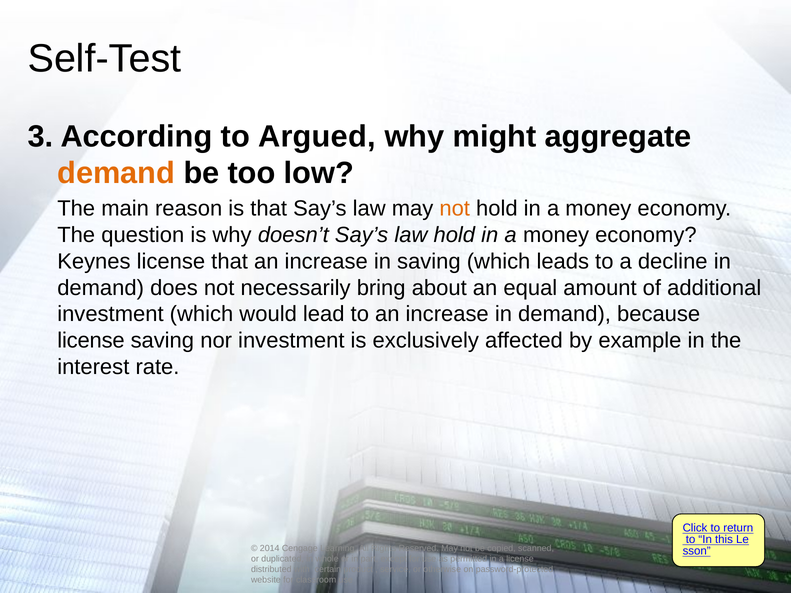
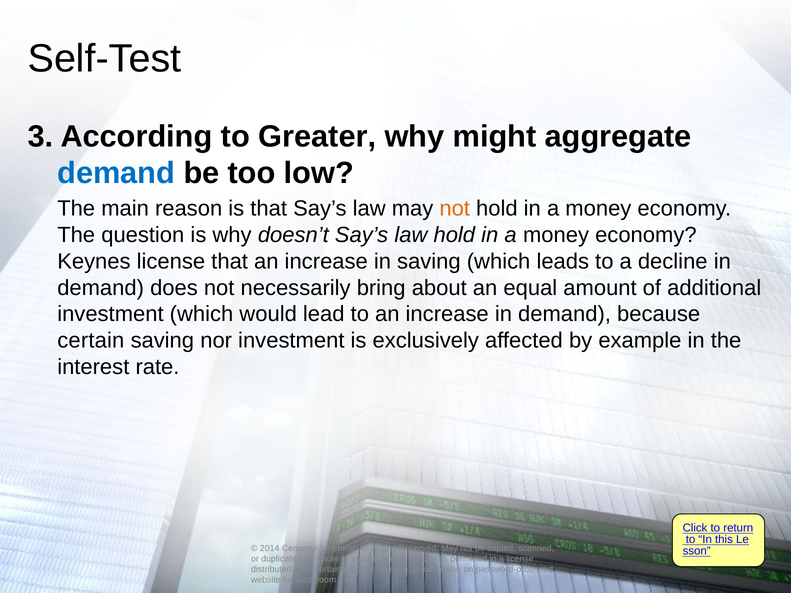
Argued: Argued -> Greater (317, 136)
demand colour: orange -> blue (116, 173)
license: license -> certain (91, 341)
